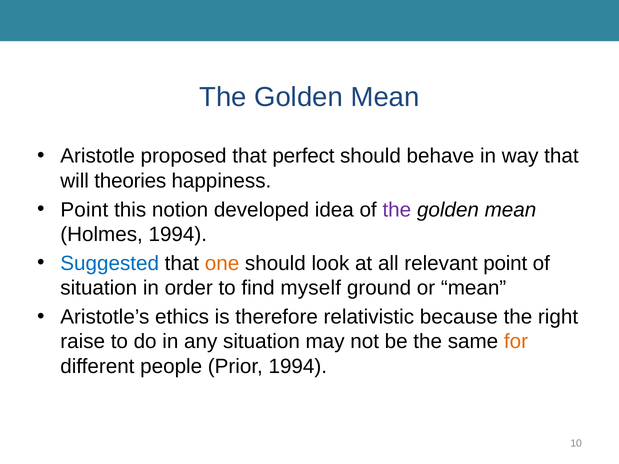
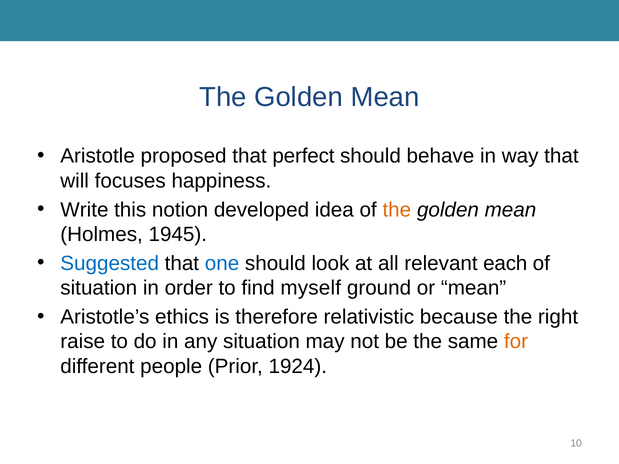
theories: theories -> focuses (130, 181)
Point: Point -> Write (84, 210)
the colour: purple -> orange (397, 210)
Holmes 1994: 1994 -> 1945 (178, 235)
one colour: orange -> blue (222, 263)
relevant point: point -> each (505, 263)
Prior 1994: 1994 -> 1924 (298, 367)
